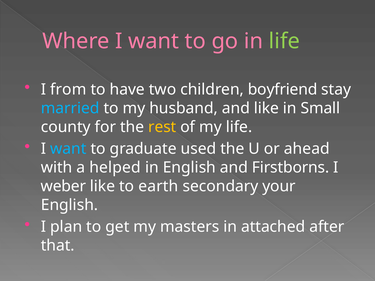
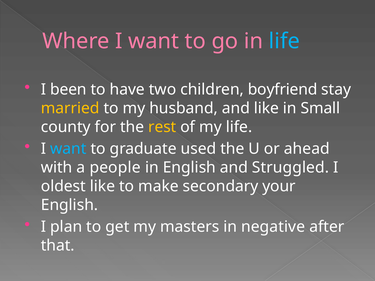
life colour: light green -> light blue (284, 41)
from: from -> been (68, 90)
married colour: light blue -> yellow (70, 108)
helped: helped -> people (115, 168)
Firstborns: Firstborns -> Struggled (291, 168)
weber: weber -> oldest (63, 186)
earth: earth -> make (158, 186)
attached: attached -> negative (273, 227)
